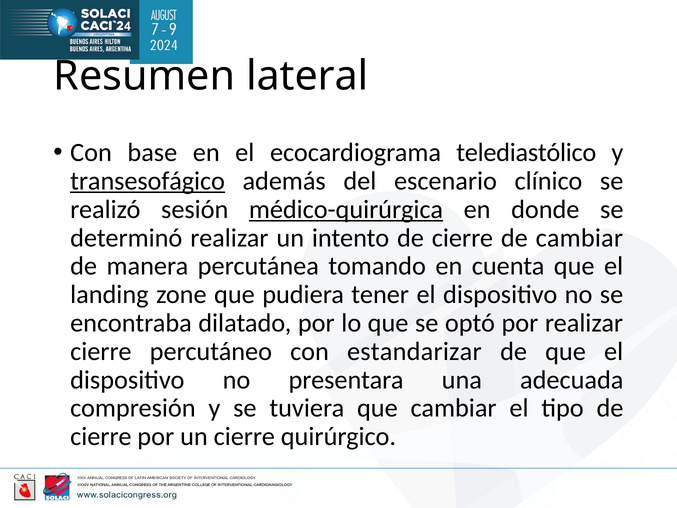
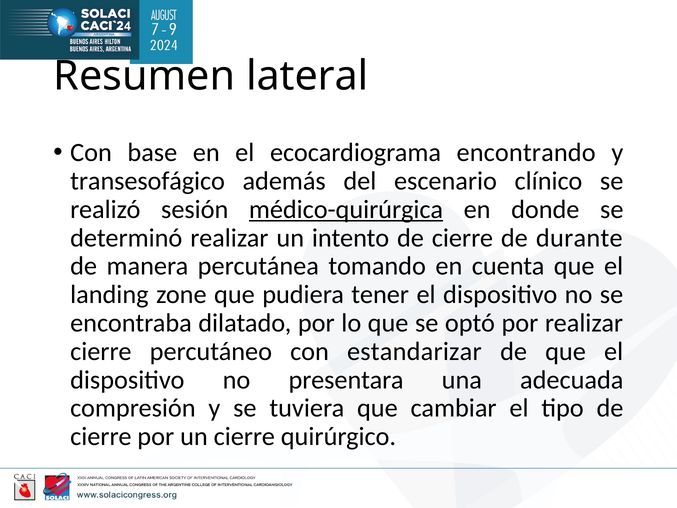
telediastólico: telediastólico -> encontrando (526, 153)
transesofágico underline: present -> none (148, 181)
de cambiar: cambiar -> durante (579, 238)
